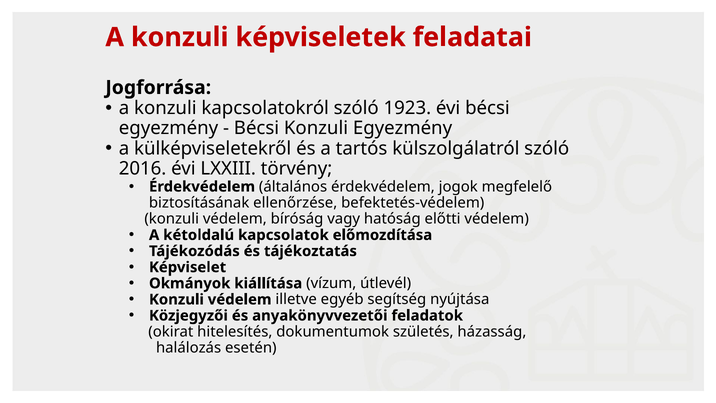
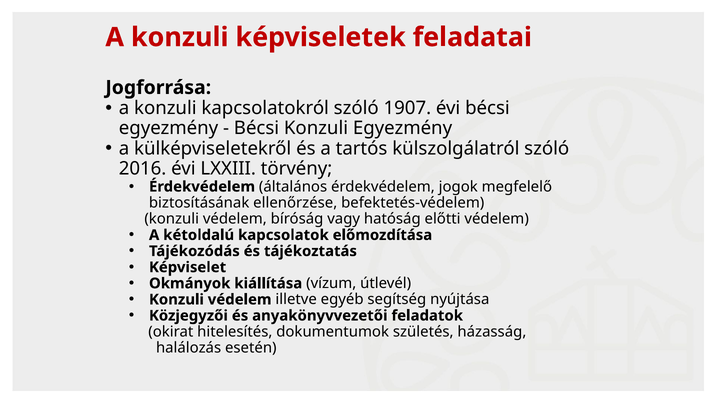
1923: 1923 -> 1907 (407, 108)
